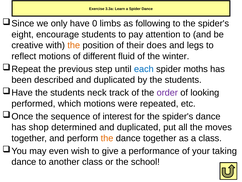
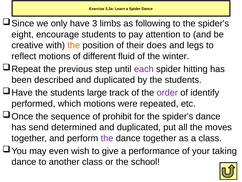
0: 0 -> 3 (95, 23)
each colour: blue -> purple (144, 69)
moths: moths -> hitting (196, 69)
neck: neck -> large (97, 92)
looking: looking -> identify (205, 92)
interest: interest -> prohibit (117, 116)
shop: shop -> send (39, 127)
the colour: orange -> purple (107, 138)
